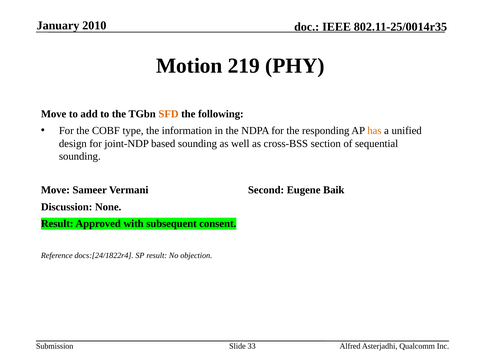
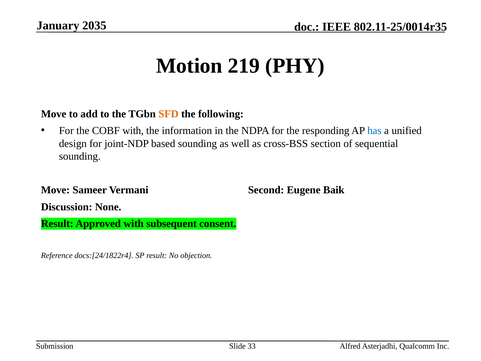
2010: 2010 -> 2035 (94, 25)
COBF type: type -> with (133, 131)
has colour: orange -> blue (374, 131)
